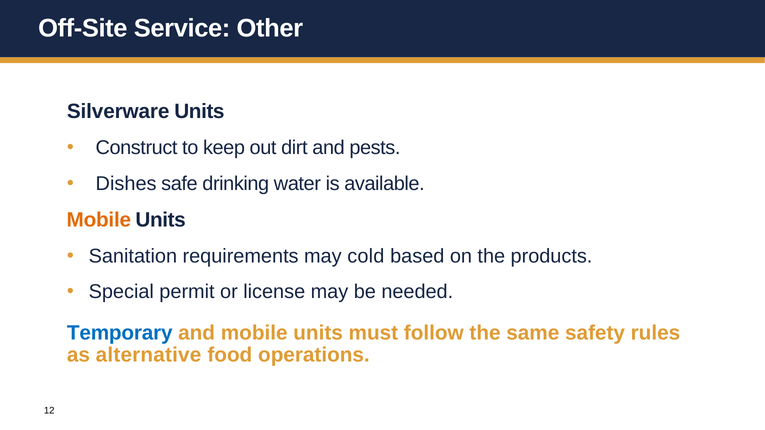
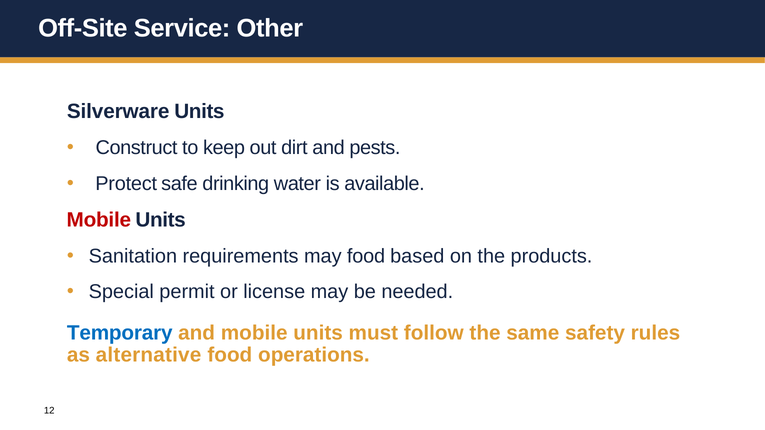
Dishes: Dishes -> Protect (126, 184)
Mobile colour: orange -> red (99, 220)
may cold: cold -> food (366, 256)
